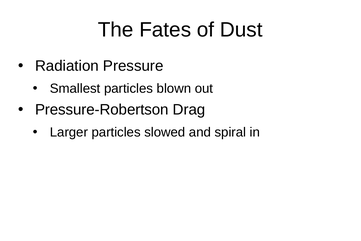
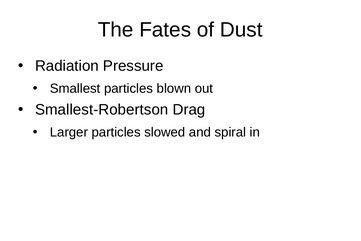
Pressure-Robertson: Pressure-Robertson -> Smallest-Robertson (102, 110)
